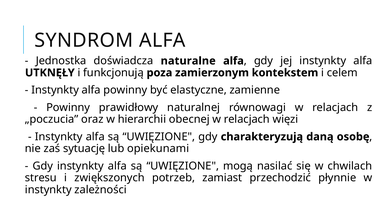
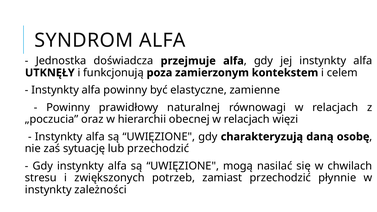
naturalne: naturalne -> przejmuje (188, 61)
lub opiekunami: opiekunami -> przechodzić (158, 149)
